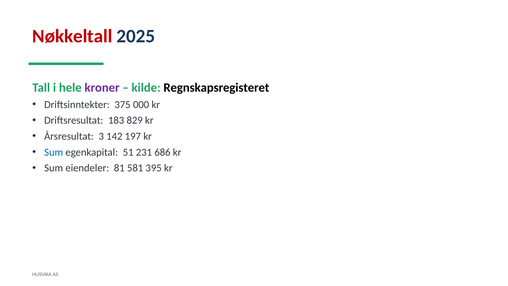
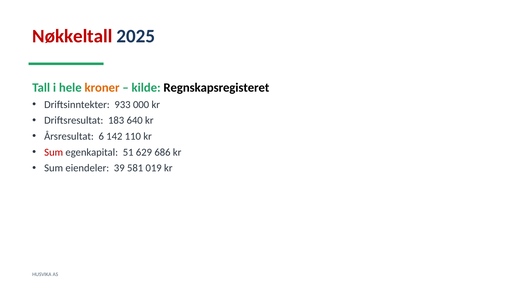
kroner colour: purple -> orange (102, 87)
375: 375 -> 933 (123, 104)
829: 829 -> 640 (135, 120)
3: 3 -> 6 (101, 136)
197: 197 -> 110 (133, 136)
Sum colour: blue -> red (54, 152)
231: 231 -> 629 (144, 152)
81: 81 -> 39 (119, 168)
395: 395 -> 019 (154, 168)
